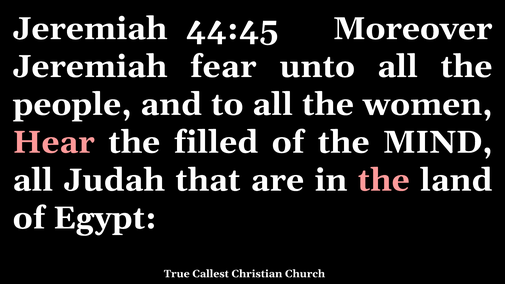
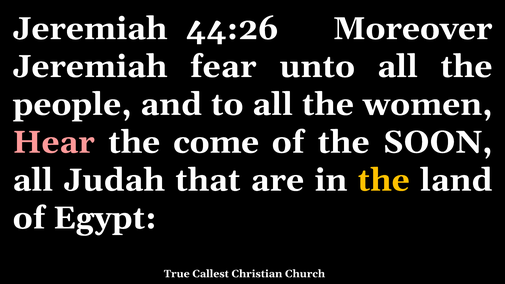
44:45: 44:45 -> 44:26 (232, 29)
filled: filled -> come (216, 142)
MIND: MIND -> SOON (438, 142)
the colour: pink -> yellow (384, 180)
